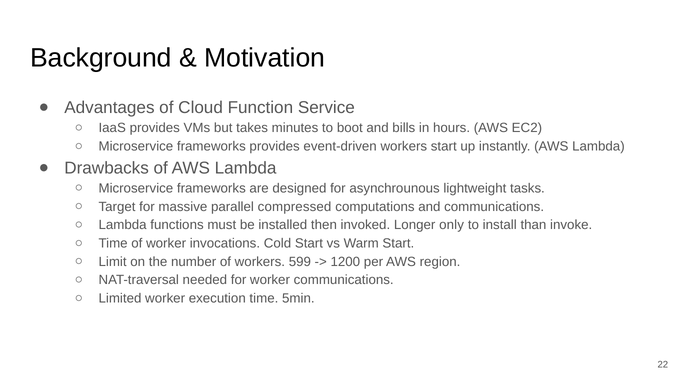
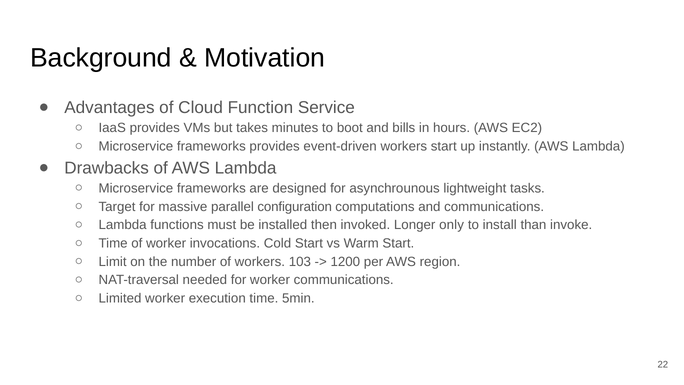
compressed: compressed -> configuration (295, 207)
599: 599 -> 103 (300, 262)
